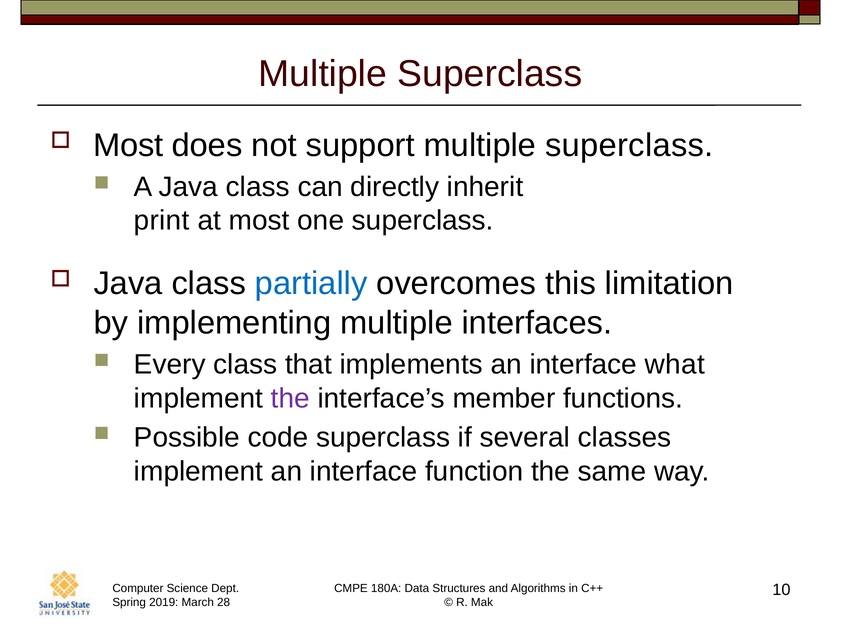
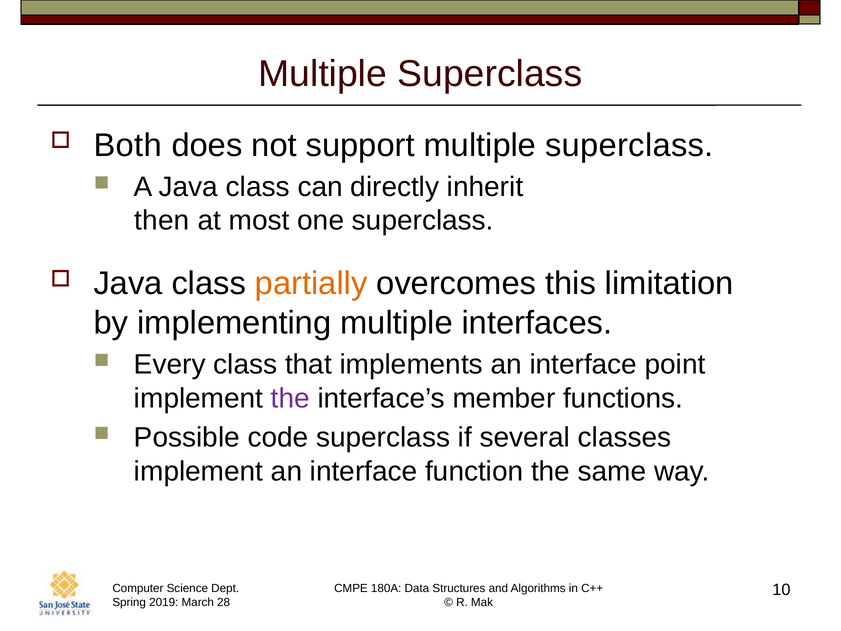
Most: Most -> Both (128, 145)
print: print -> then (162, 221)
partially colour: blue -> orange (311, 284)
what: what -> point (675, 365)
